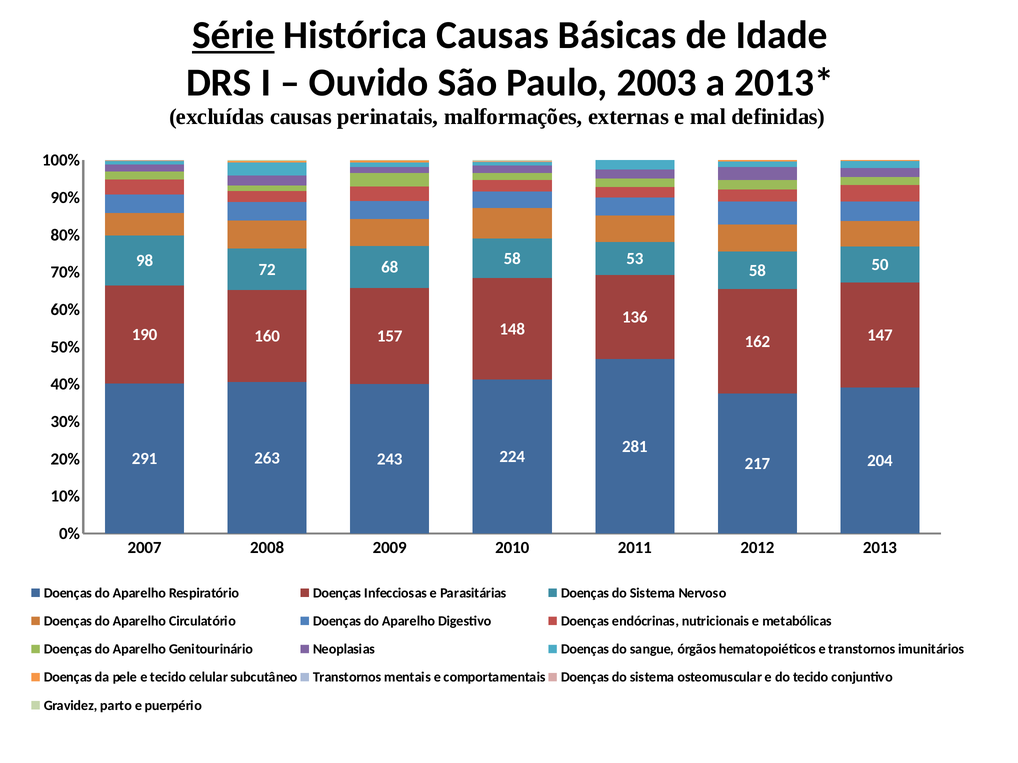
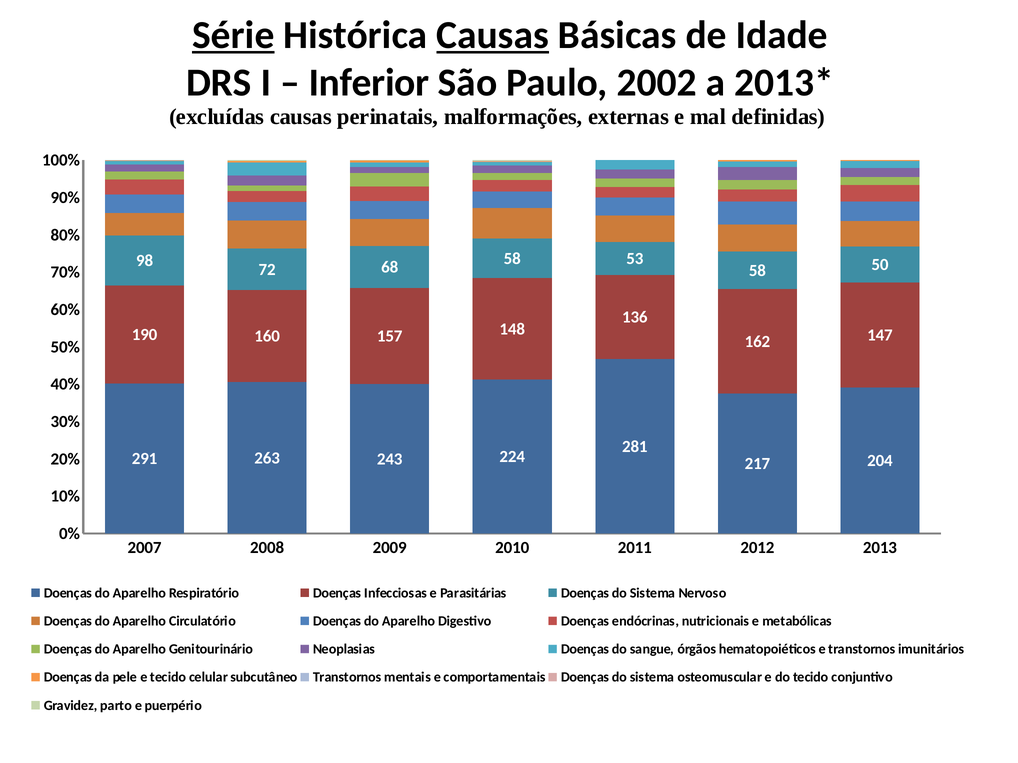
Causas underline: none -> present (493, 35)
Ouvido: Ouvido -> Inferior (369, 83)
2003: 2003 -> 2002 (657, 83)
